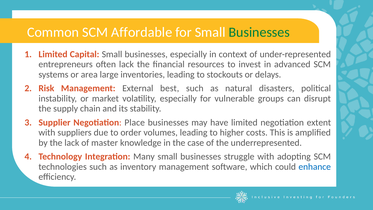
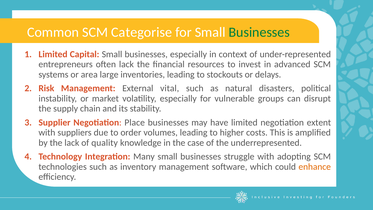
Affordable: Affordable -> Categorise (142, 32)
best: best -> vital (170, 88)
master: master -> quality (105, 143)
enhance colour: blue -> orange (315, 167)
